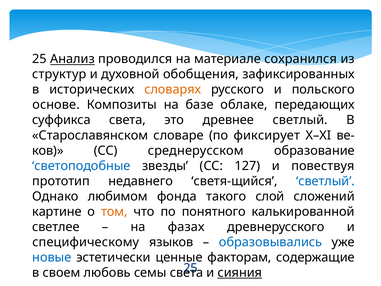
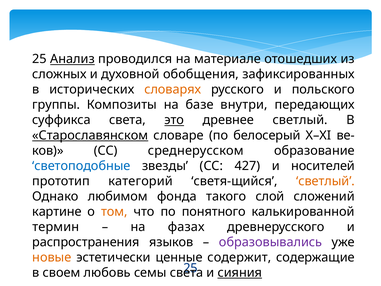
сохранился: сохранился -> отошедших (301, 59)
структур: структур -> сложных (59, 74)
оcнове: оcнове -> группы (56, 105)
облаке: облаке -> внутри (244, 105)
это underline: none -> present (174, 120)
Старославянском underline: none -> present (90, 135)
фиксирует: фиксирует -> белосерый (267, 135)
127: 127 -> 427 (247, 166)
повествуя: повествуя -> носителей (323, 166)
недавнего: недавнего -> категорий (141, 181)
светлый colour: blue -> orange (325, 181)
светлее: светлее -> термин (56, 227)
специфическому: специфическому -> распространения (86, 242)
образовывались colour: blue -> purple (271, 242)
новые colour: blue -> orange (52, 257)
факторам: факторам -> содержит (239, 257)
